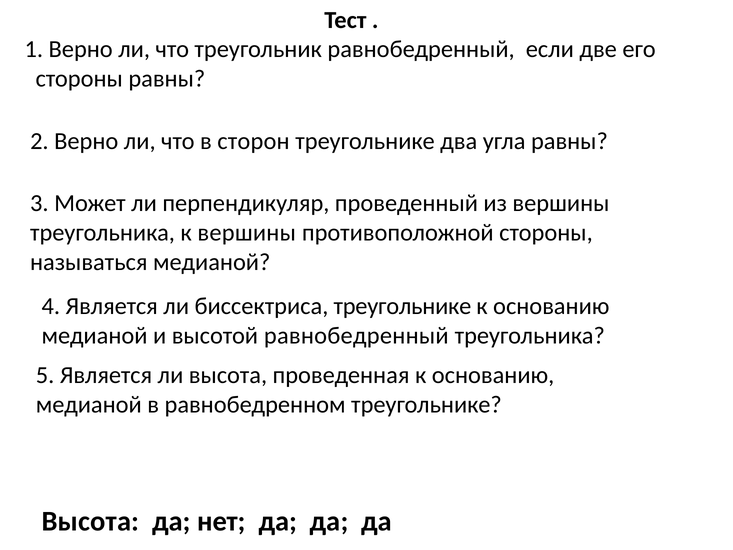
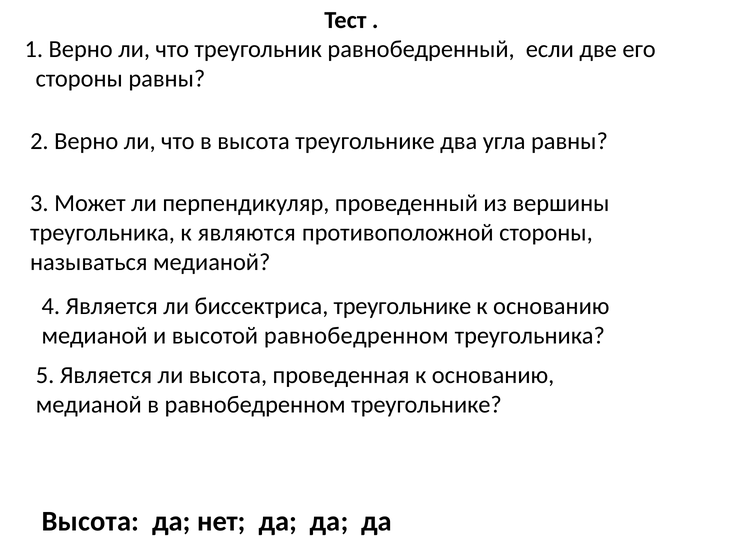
в сторон: сторон -> высота (254, 141)
к вершины: вершины -> являются (247, 233)
высотой равнобедренный: равнобедренный -> равнобедренном (356, 336)
